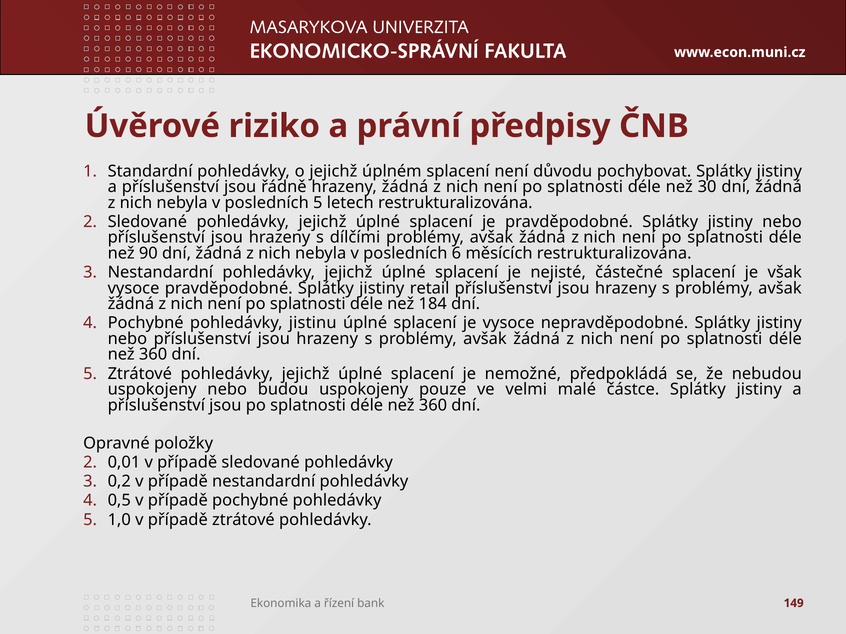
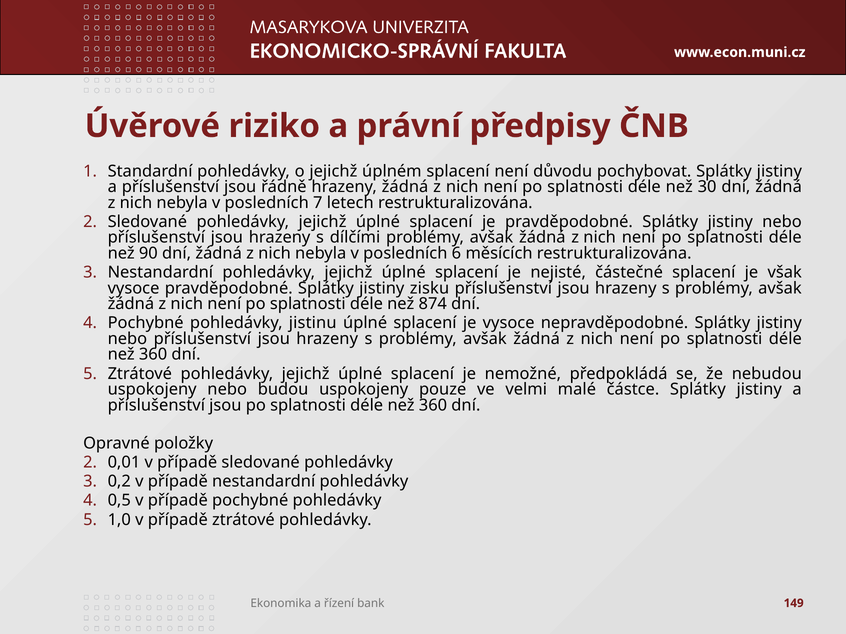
posledních 5: 5 -> 7 (318, 203)
retail: retail -> zisku (430, 288)
184: 184 -> 874 (433, 304)
